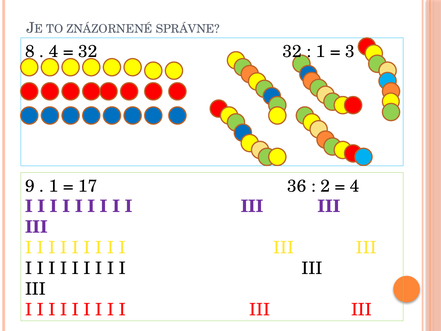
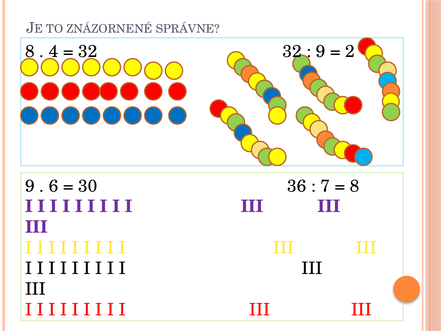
1: 1 -> 9 (321, 52)
3: 3 -> 2 (350, 52)
1: 1 -> 6 (54, 186)
17: 17 -> 30 (88, 186)
2: 2 -> 7 (325, 186)
4: 4 -> 8 (355, 186)
